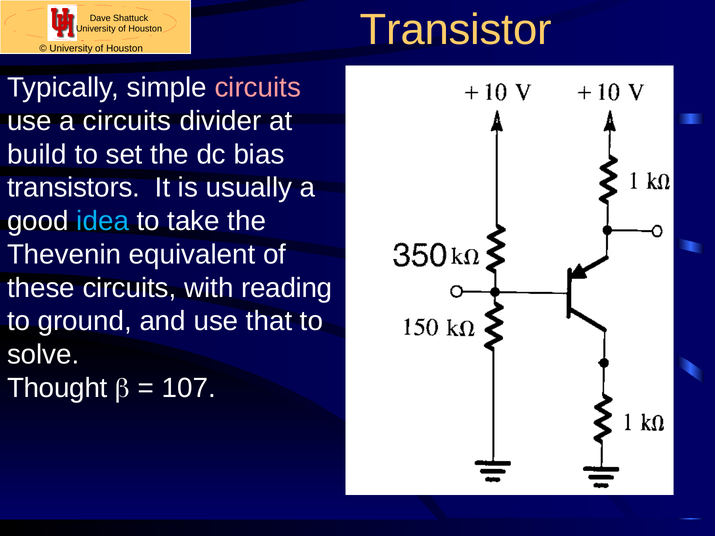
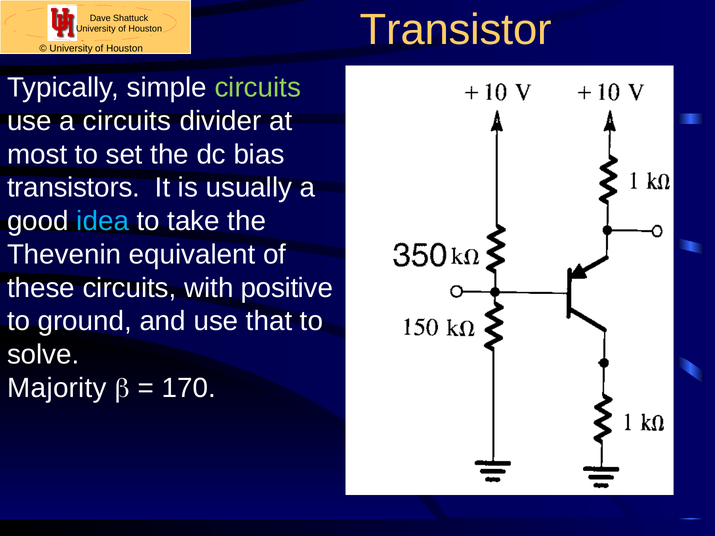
circuits colour: pink -> light green (258, 88)
build: build -> most (37, 154)
reading: reading -> positive (287, 288)
Thought: Thought -> Majority (57, 388)
107: 107 -> 170 (189, 388)
